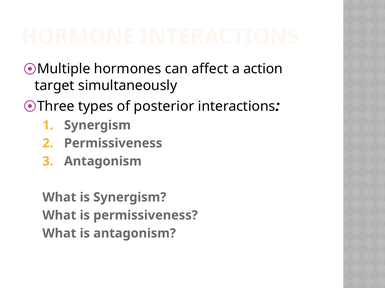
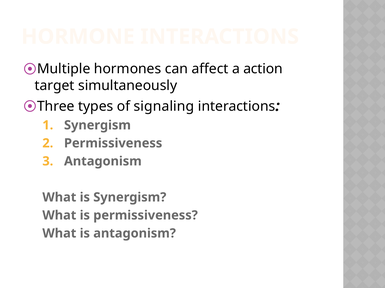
posterior: posterior -> signaling (164, 107)
